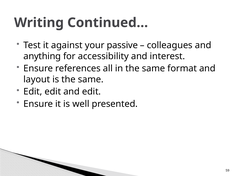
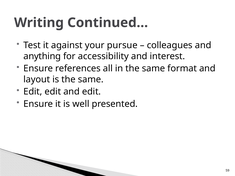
passive: passive -> pursue (122, 45)
